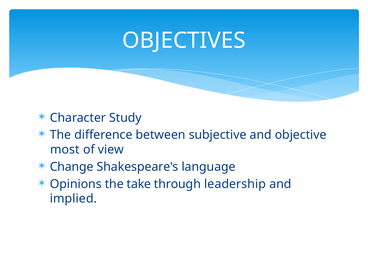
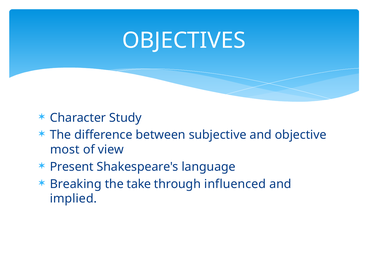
Change: Change -> Present (72, 167)
Opinions: Opinions -> Breaking (76, 184)
leadership: leadership -> influenced (235, 184)
